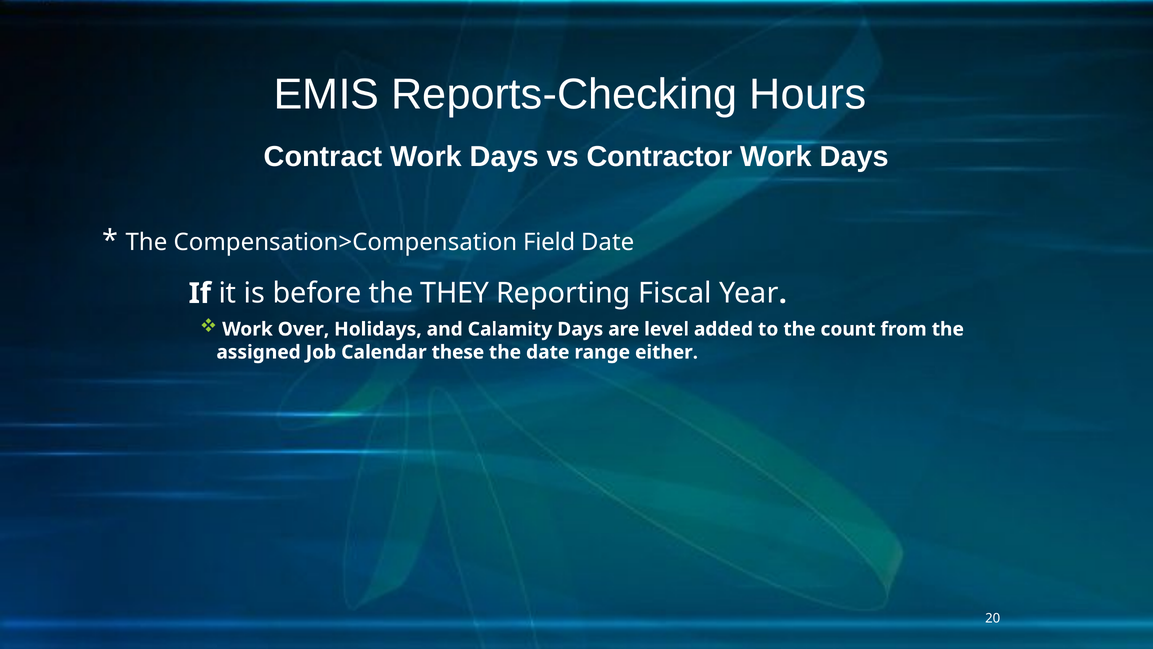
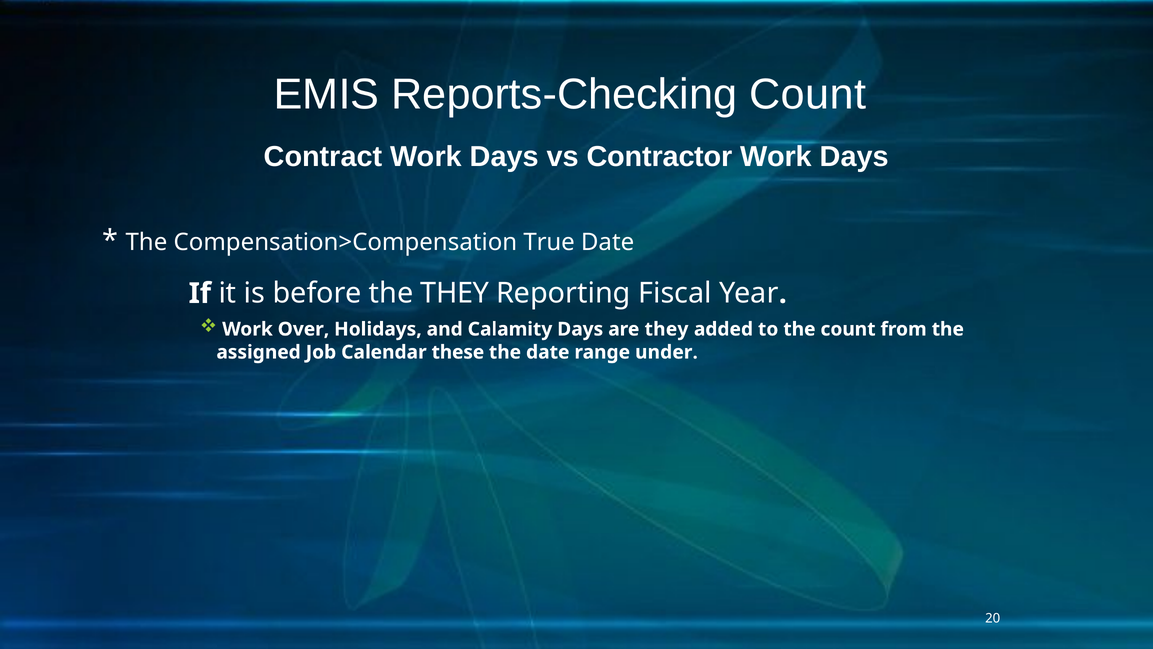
Reports-Checking Hours: Hours -> Count (808, 95)
Field: Field -> True (549, 242)
are level: level -> they (666, 329)
either: either -> under (666, 352)
